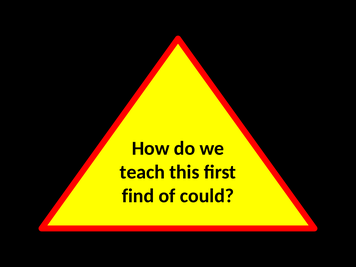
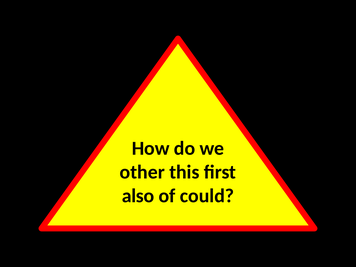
teach: teach -> other (142, 172)
find: find -> also (138, 196)
